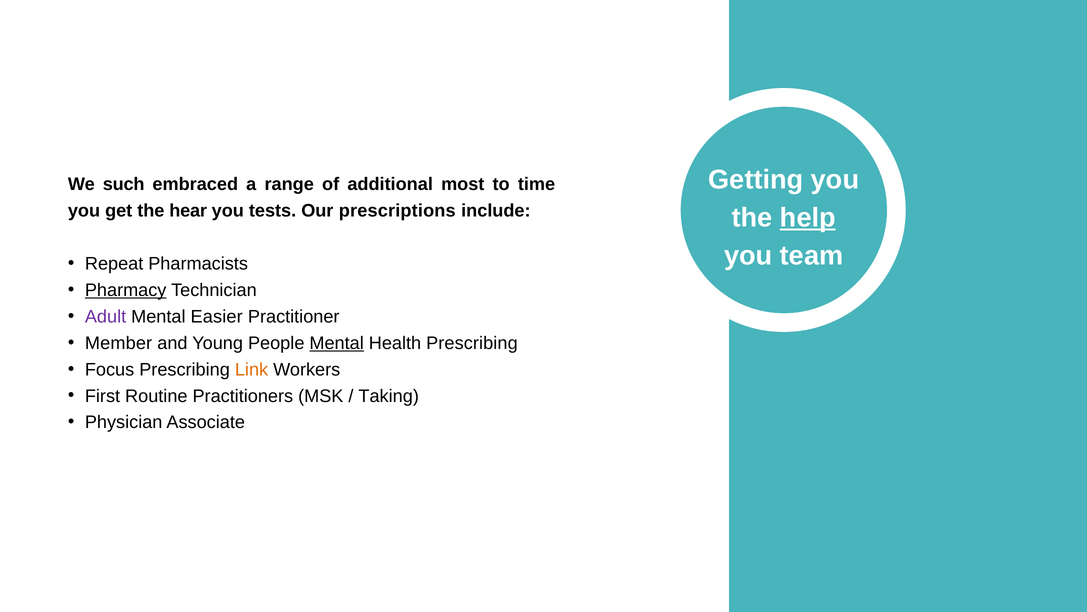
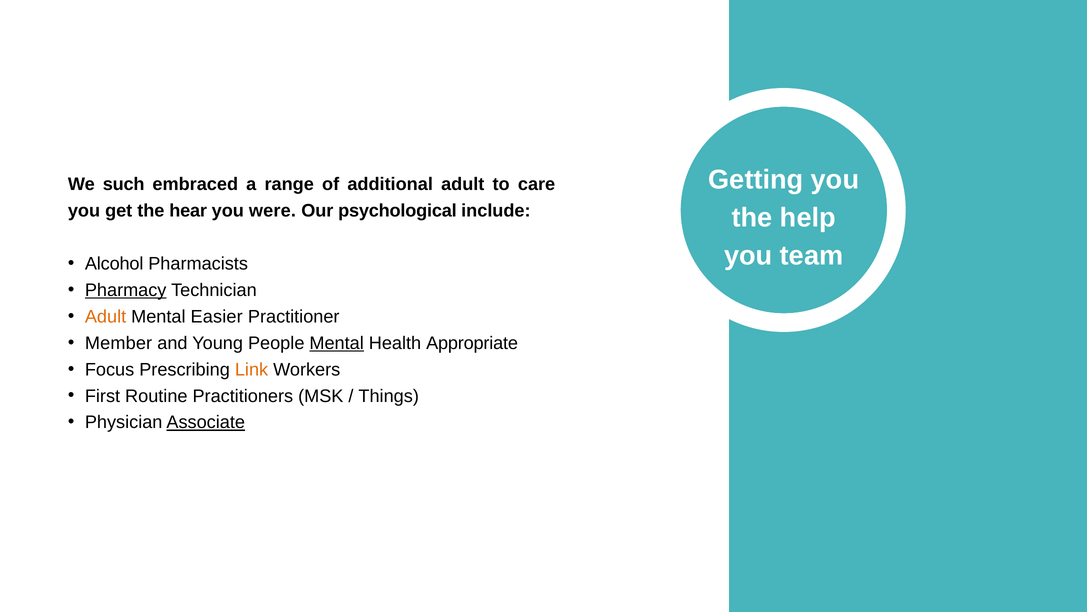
additional most: most -> adult (463, 184)
time: time -> care (537, 184)
tests: tests -> were (272, 211)
prescriptions: prescriptions -> psychological (397, 211)
help underline: present -> none (808, 218)
Repeat: Repeat -> Alcohol (114, 264)
Adult colour: purple -> orange (106, 316)
Health Prescribing: Prescribing -> Appropriate (472, 343)
Taking: Taking -> Things (389, 396)
Associate underline: none -> present (206, 422)
